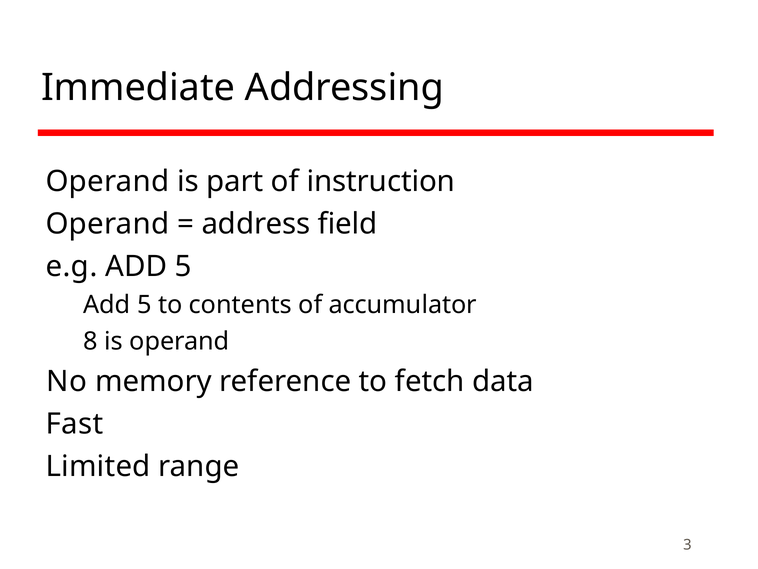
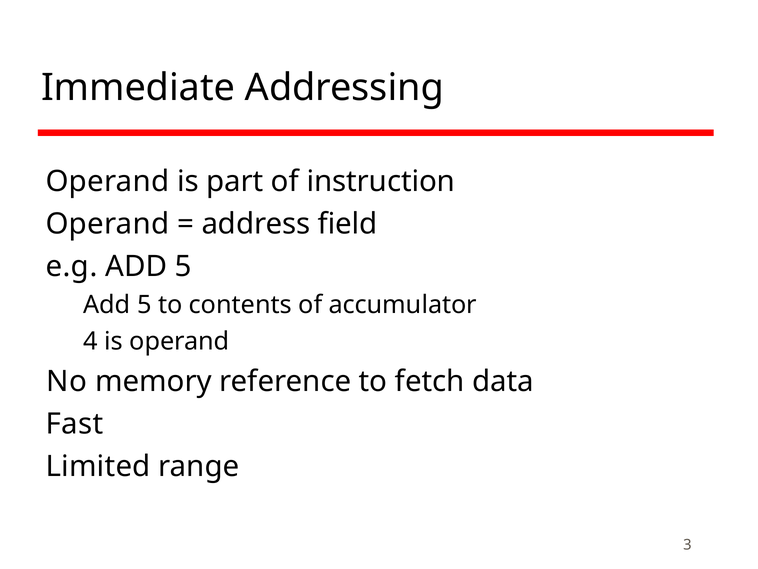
8: 8 -> 4 (91, 341)
